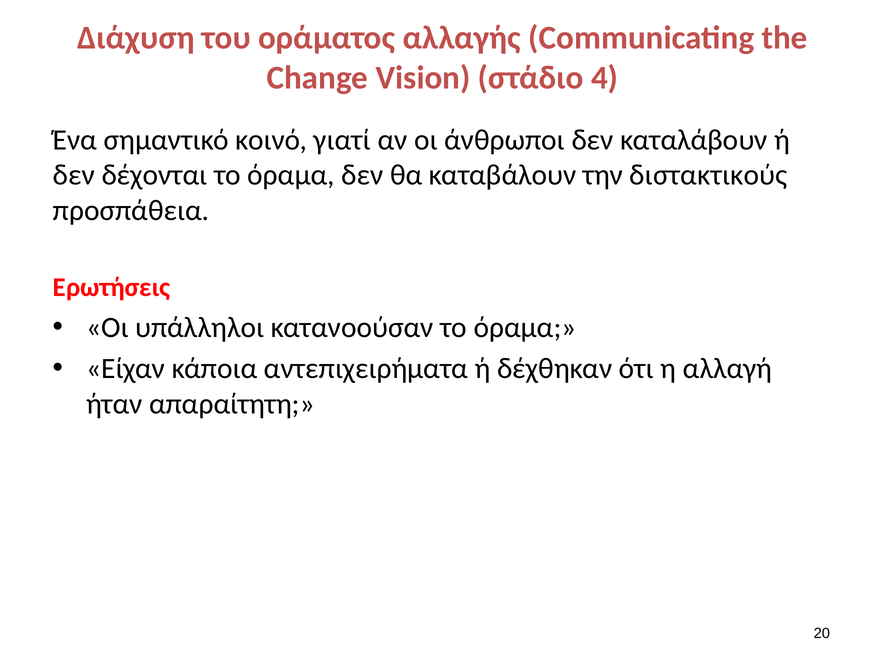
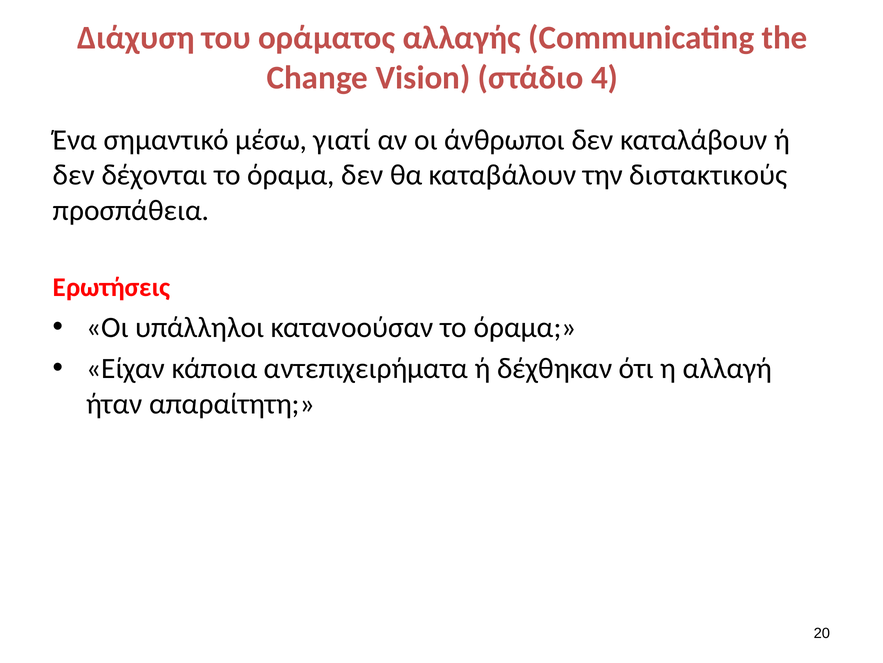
κοινό: κοινό -> μέσω (271, 140)
